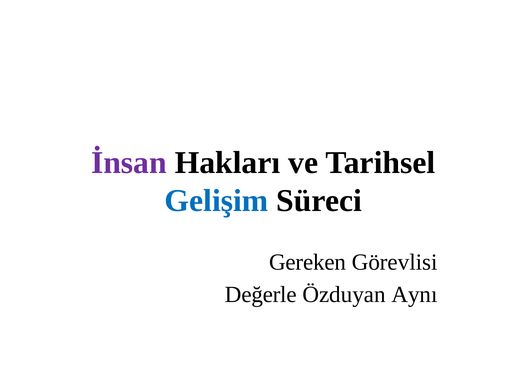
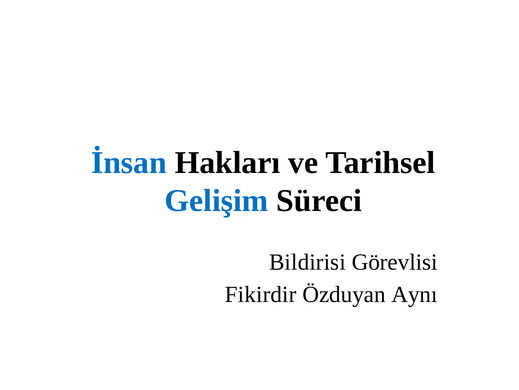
İnsan colour: purple -> blue (129, 162)
Gereken: Gereken -> Bildirisi (307, 262)
Değerle: Değerle -> Fikirdir (261, 294)
